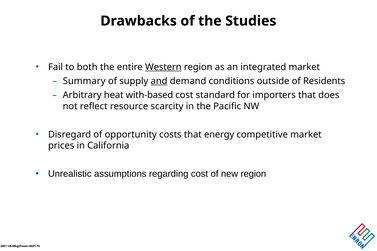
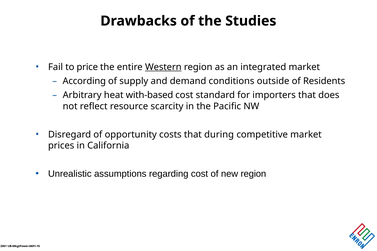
both: both -> price (87, 67)
Summary: Summary -> According (84, 81)
and underline: present -> none (159, 81)
energy: energy -> during (219, 135)
